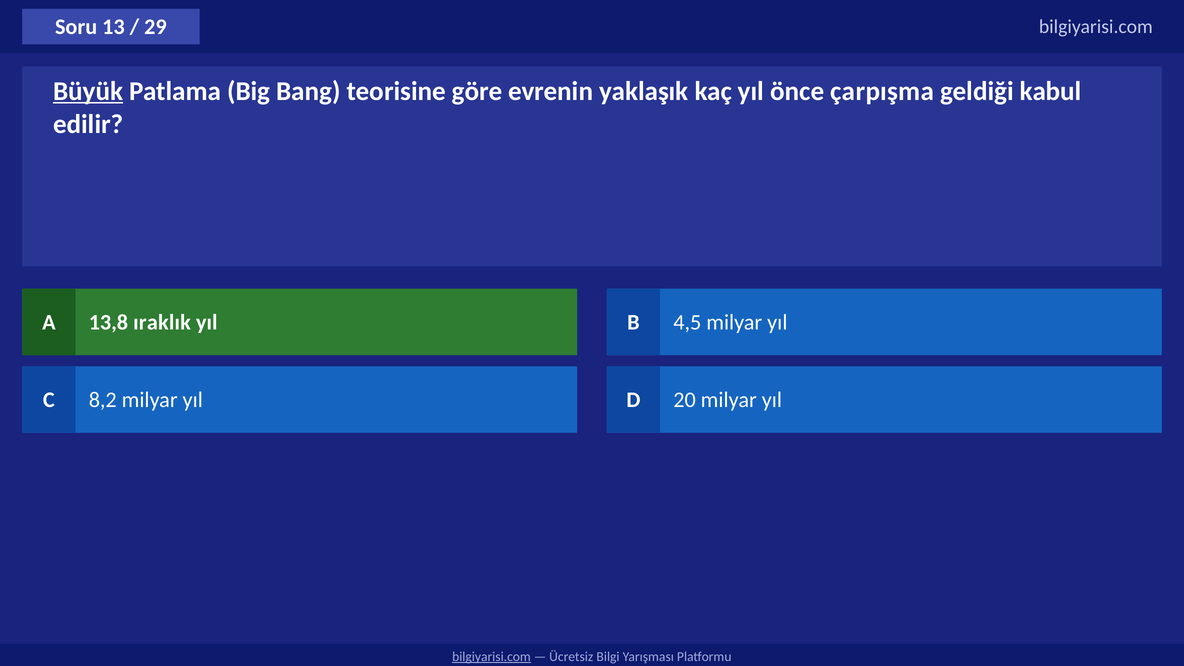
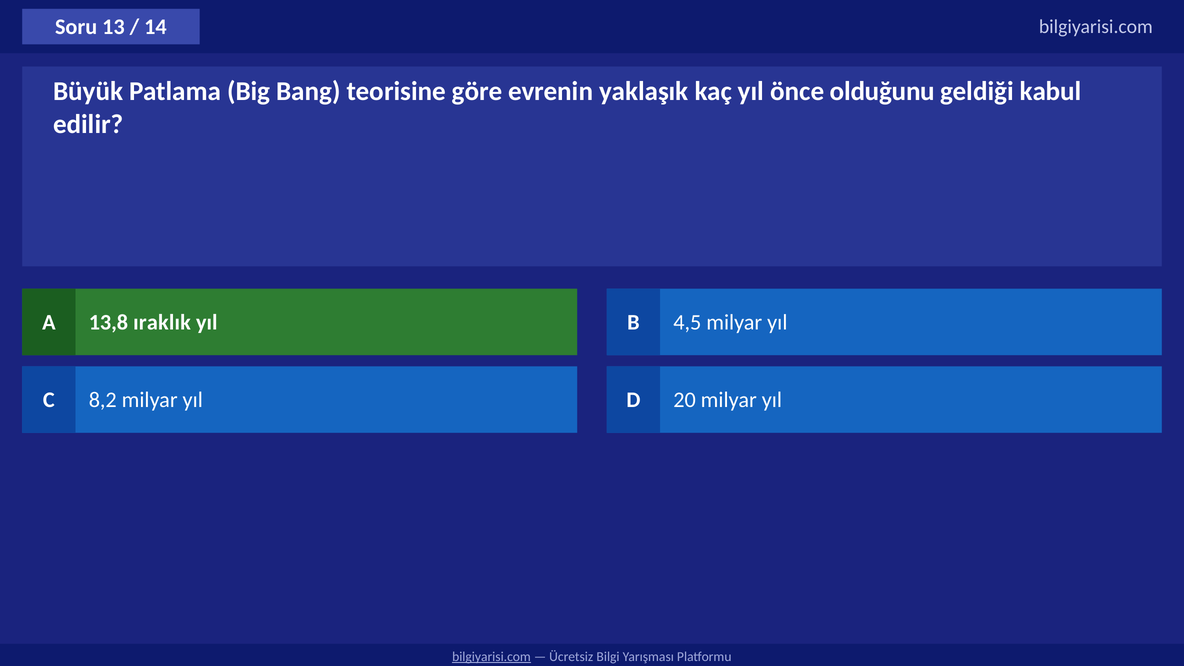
29: 29 -> 14 (155, 27)
Büyük underline: present -> none (88, 91)
çarpışma: çarpışma -> olduğunu (882, 91)
